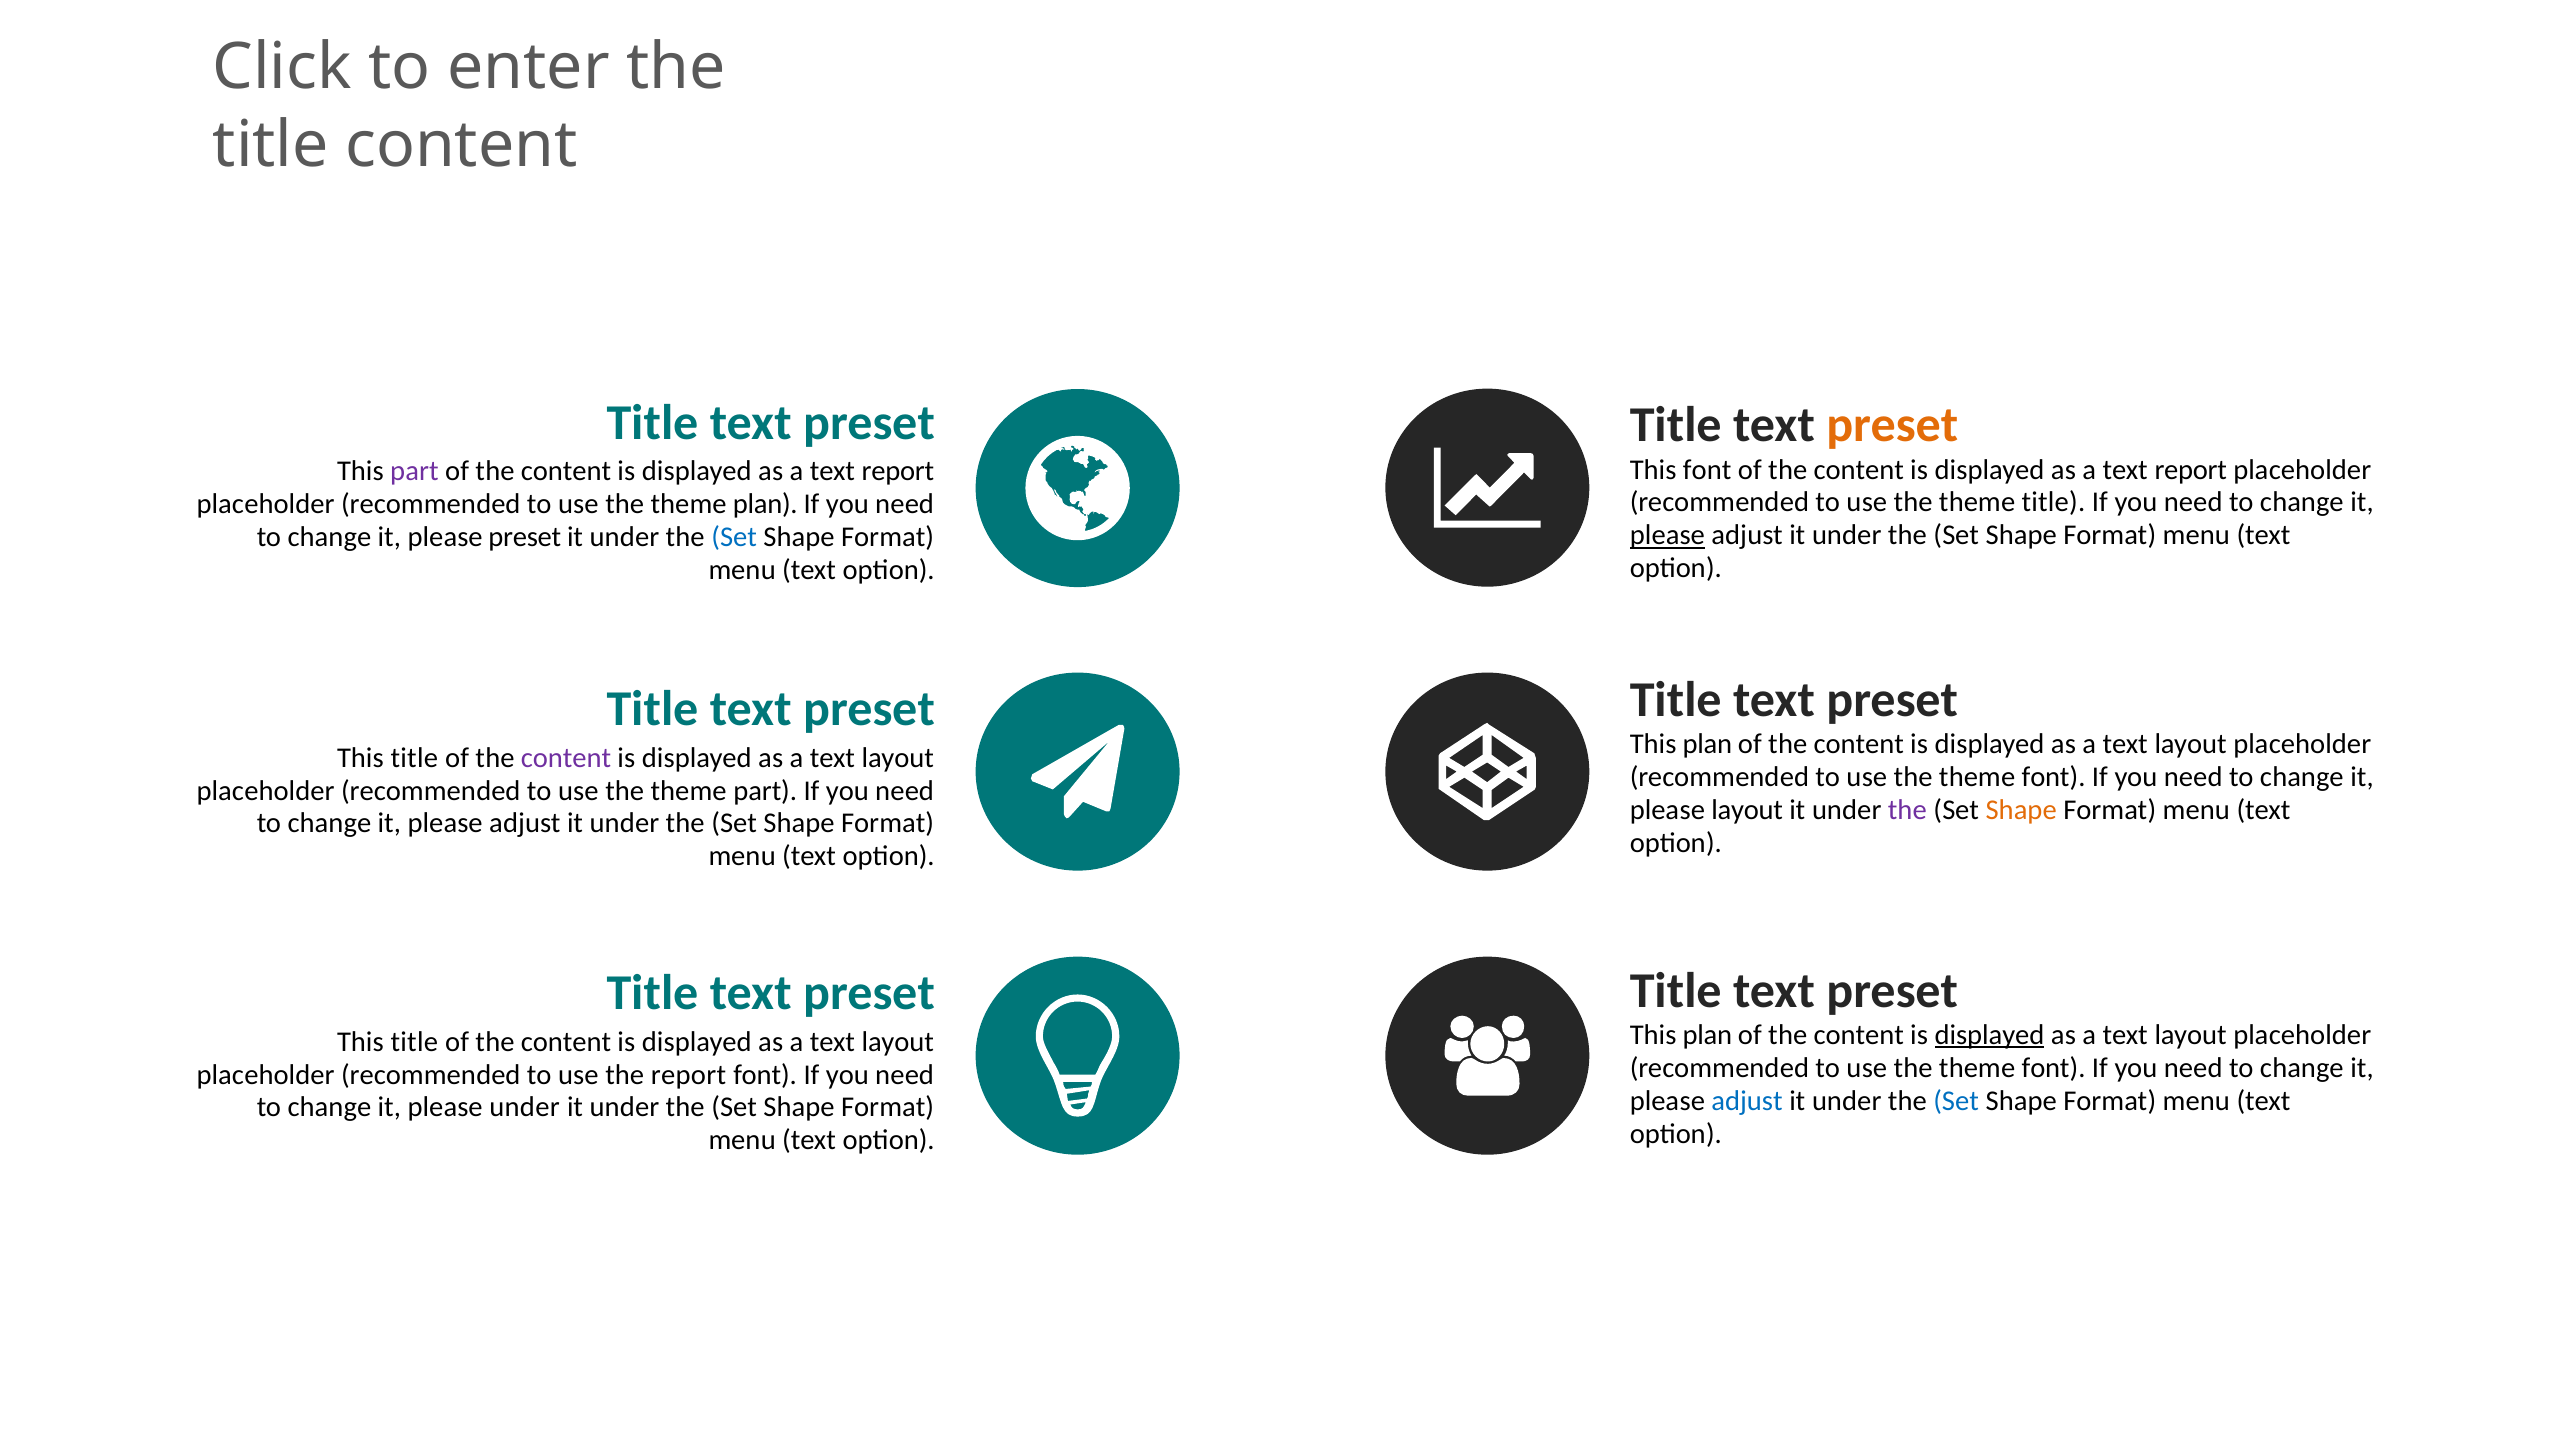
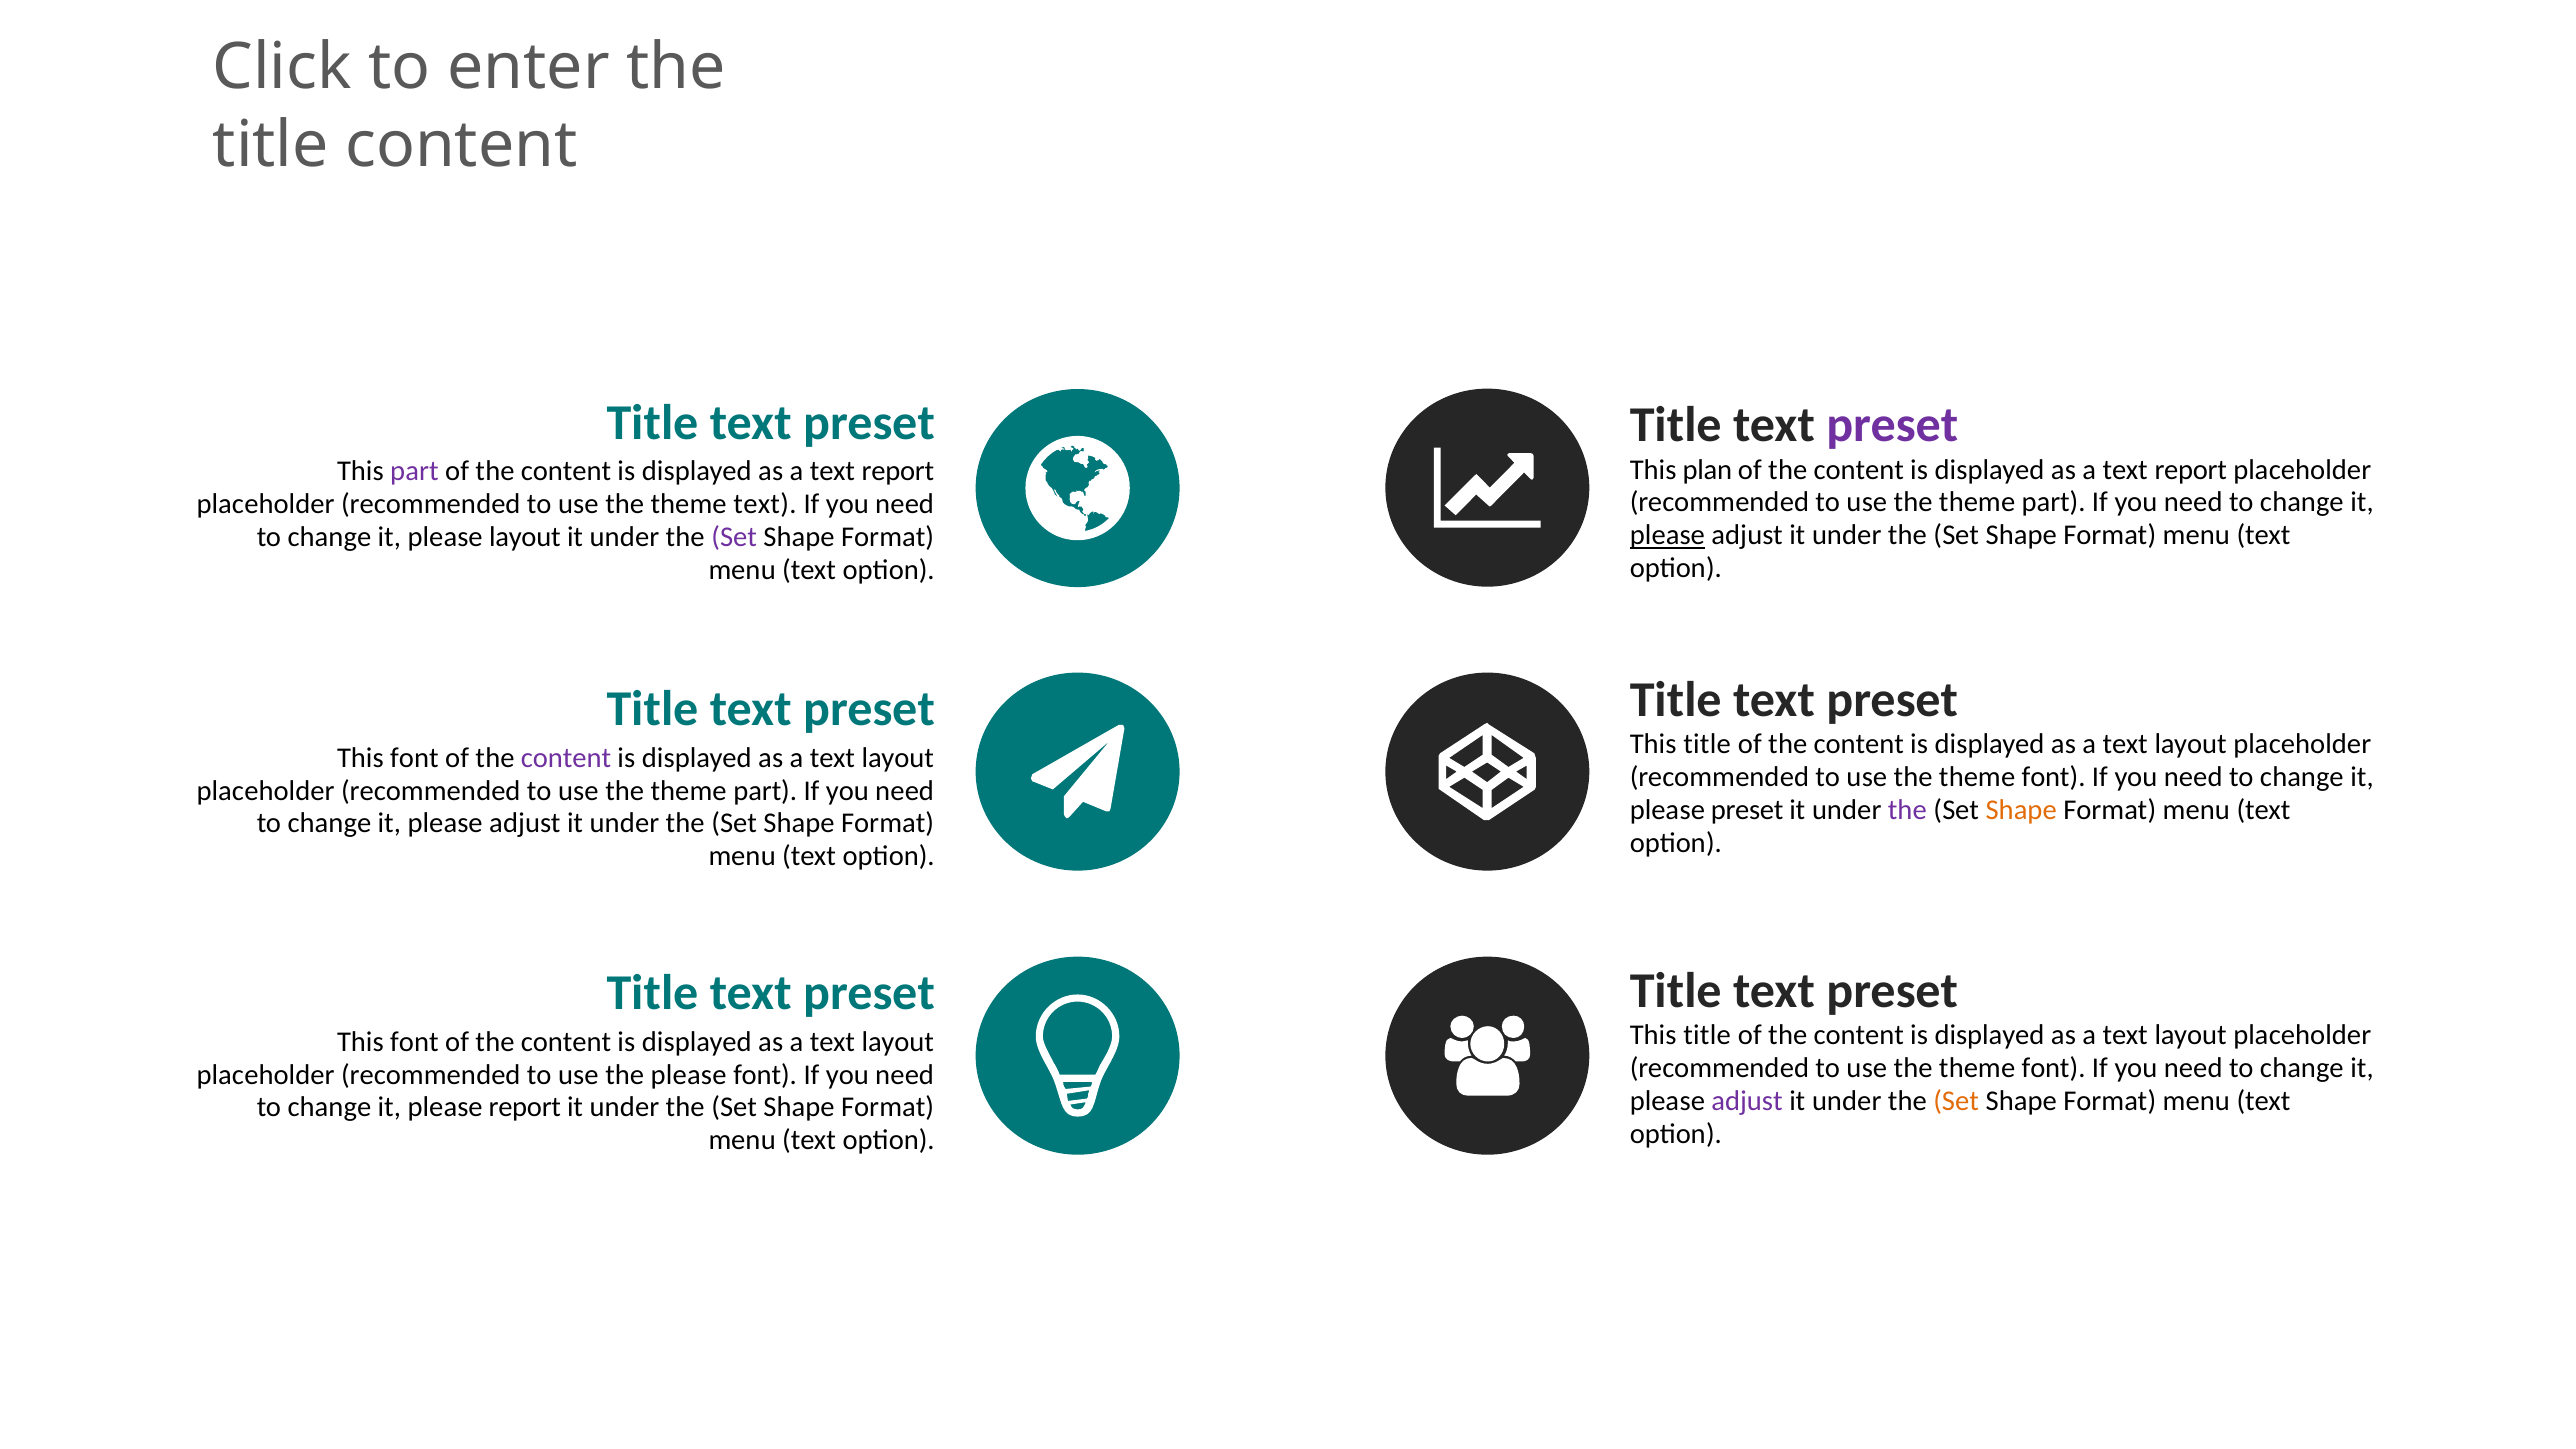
preset colour: orange -> purple (1892, 425)
This font: font -> plan (1707, 470)
title: title -> part (2054, 503)
theme plan: plan -> text (765, 504)
please preset: preset -> layout (525, 537)
Set colour: blue -> purple (734, 537)
plan: plan -> title (1707, 745)
title: title -> font (414, 758)
please layout: layout -> preset (1747, 810)
plan: plan -> title (1707, 1035)
displayed underline: present -> none (1989, 1035)
title: title -> font (414, 1042)
the report: report -> please (689, 1075)
adjust colour: blue -> purple (1747, 1101)
Set colour: blue -> orange (1956, 1101)
please under: under -> report (525, 1107)
